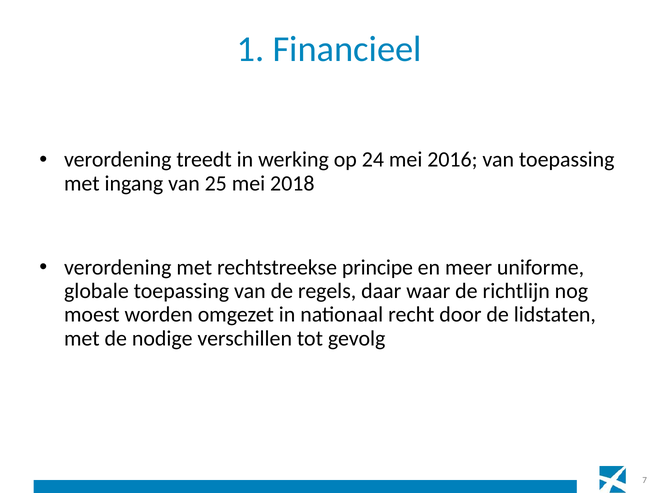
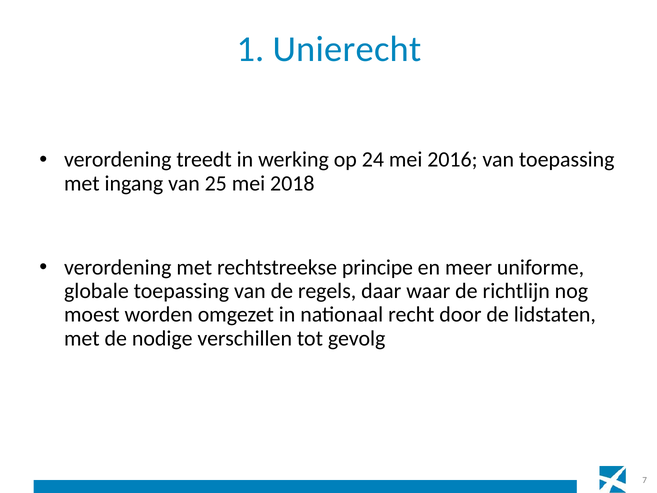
Financieel: Financieel -> Unierecht (347, 49)
